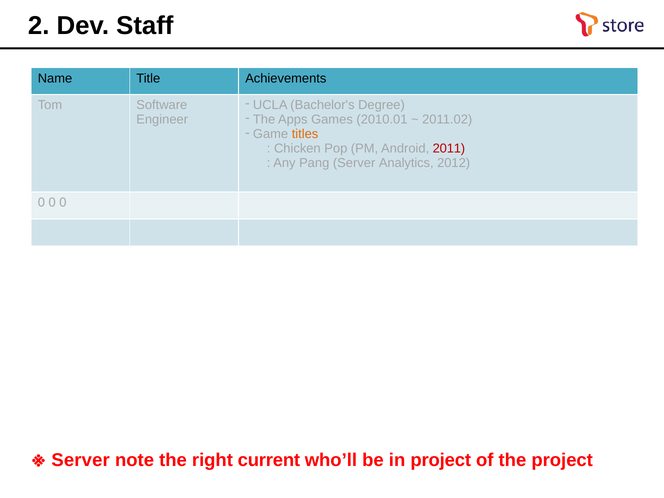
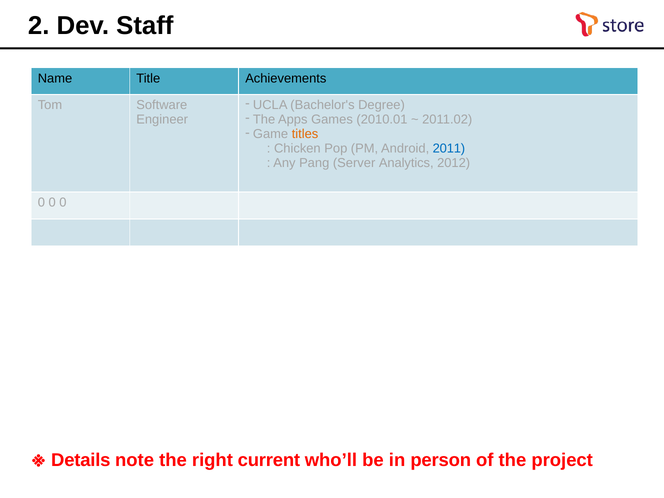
2011 colour: red -> blue (449, 149)
Server: Server -> Details (81, 460)
in project: project -> person (441, 460)
